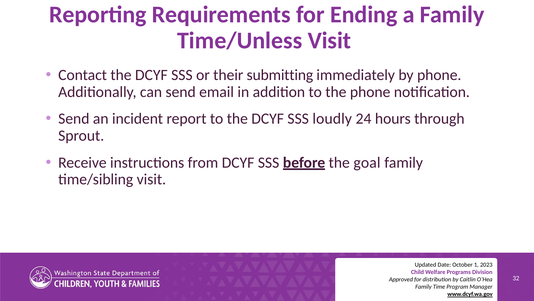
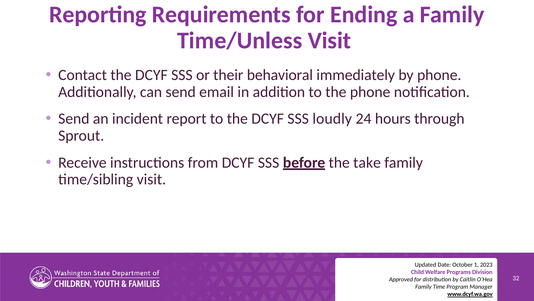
submitting: submitting -> behavioral (280, 75)
goal: goal -> take (367, 162)
